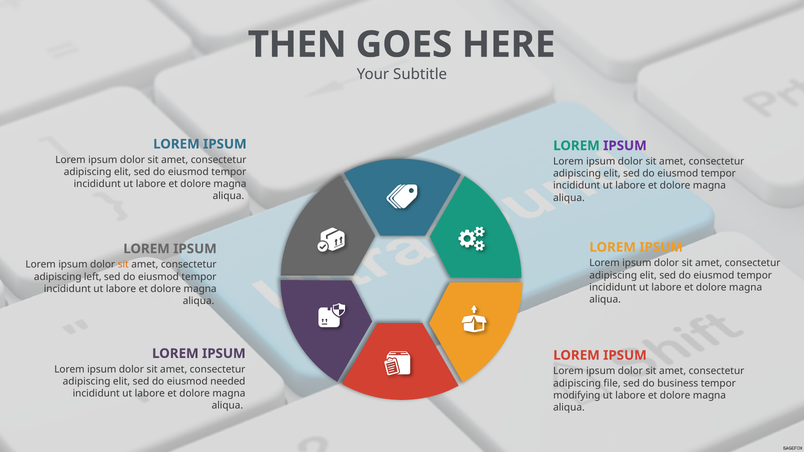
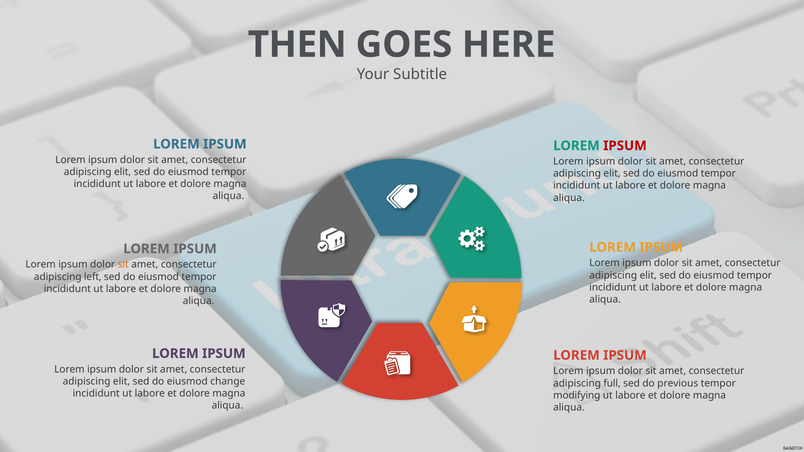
IPSUM colour: purple -> red (625, 146)
needed: needed -> change (228, 382)
file: file -> full (612, 383)
business: business -> previous (678, 383)
